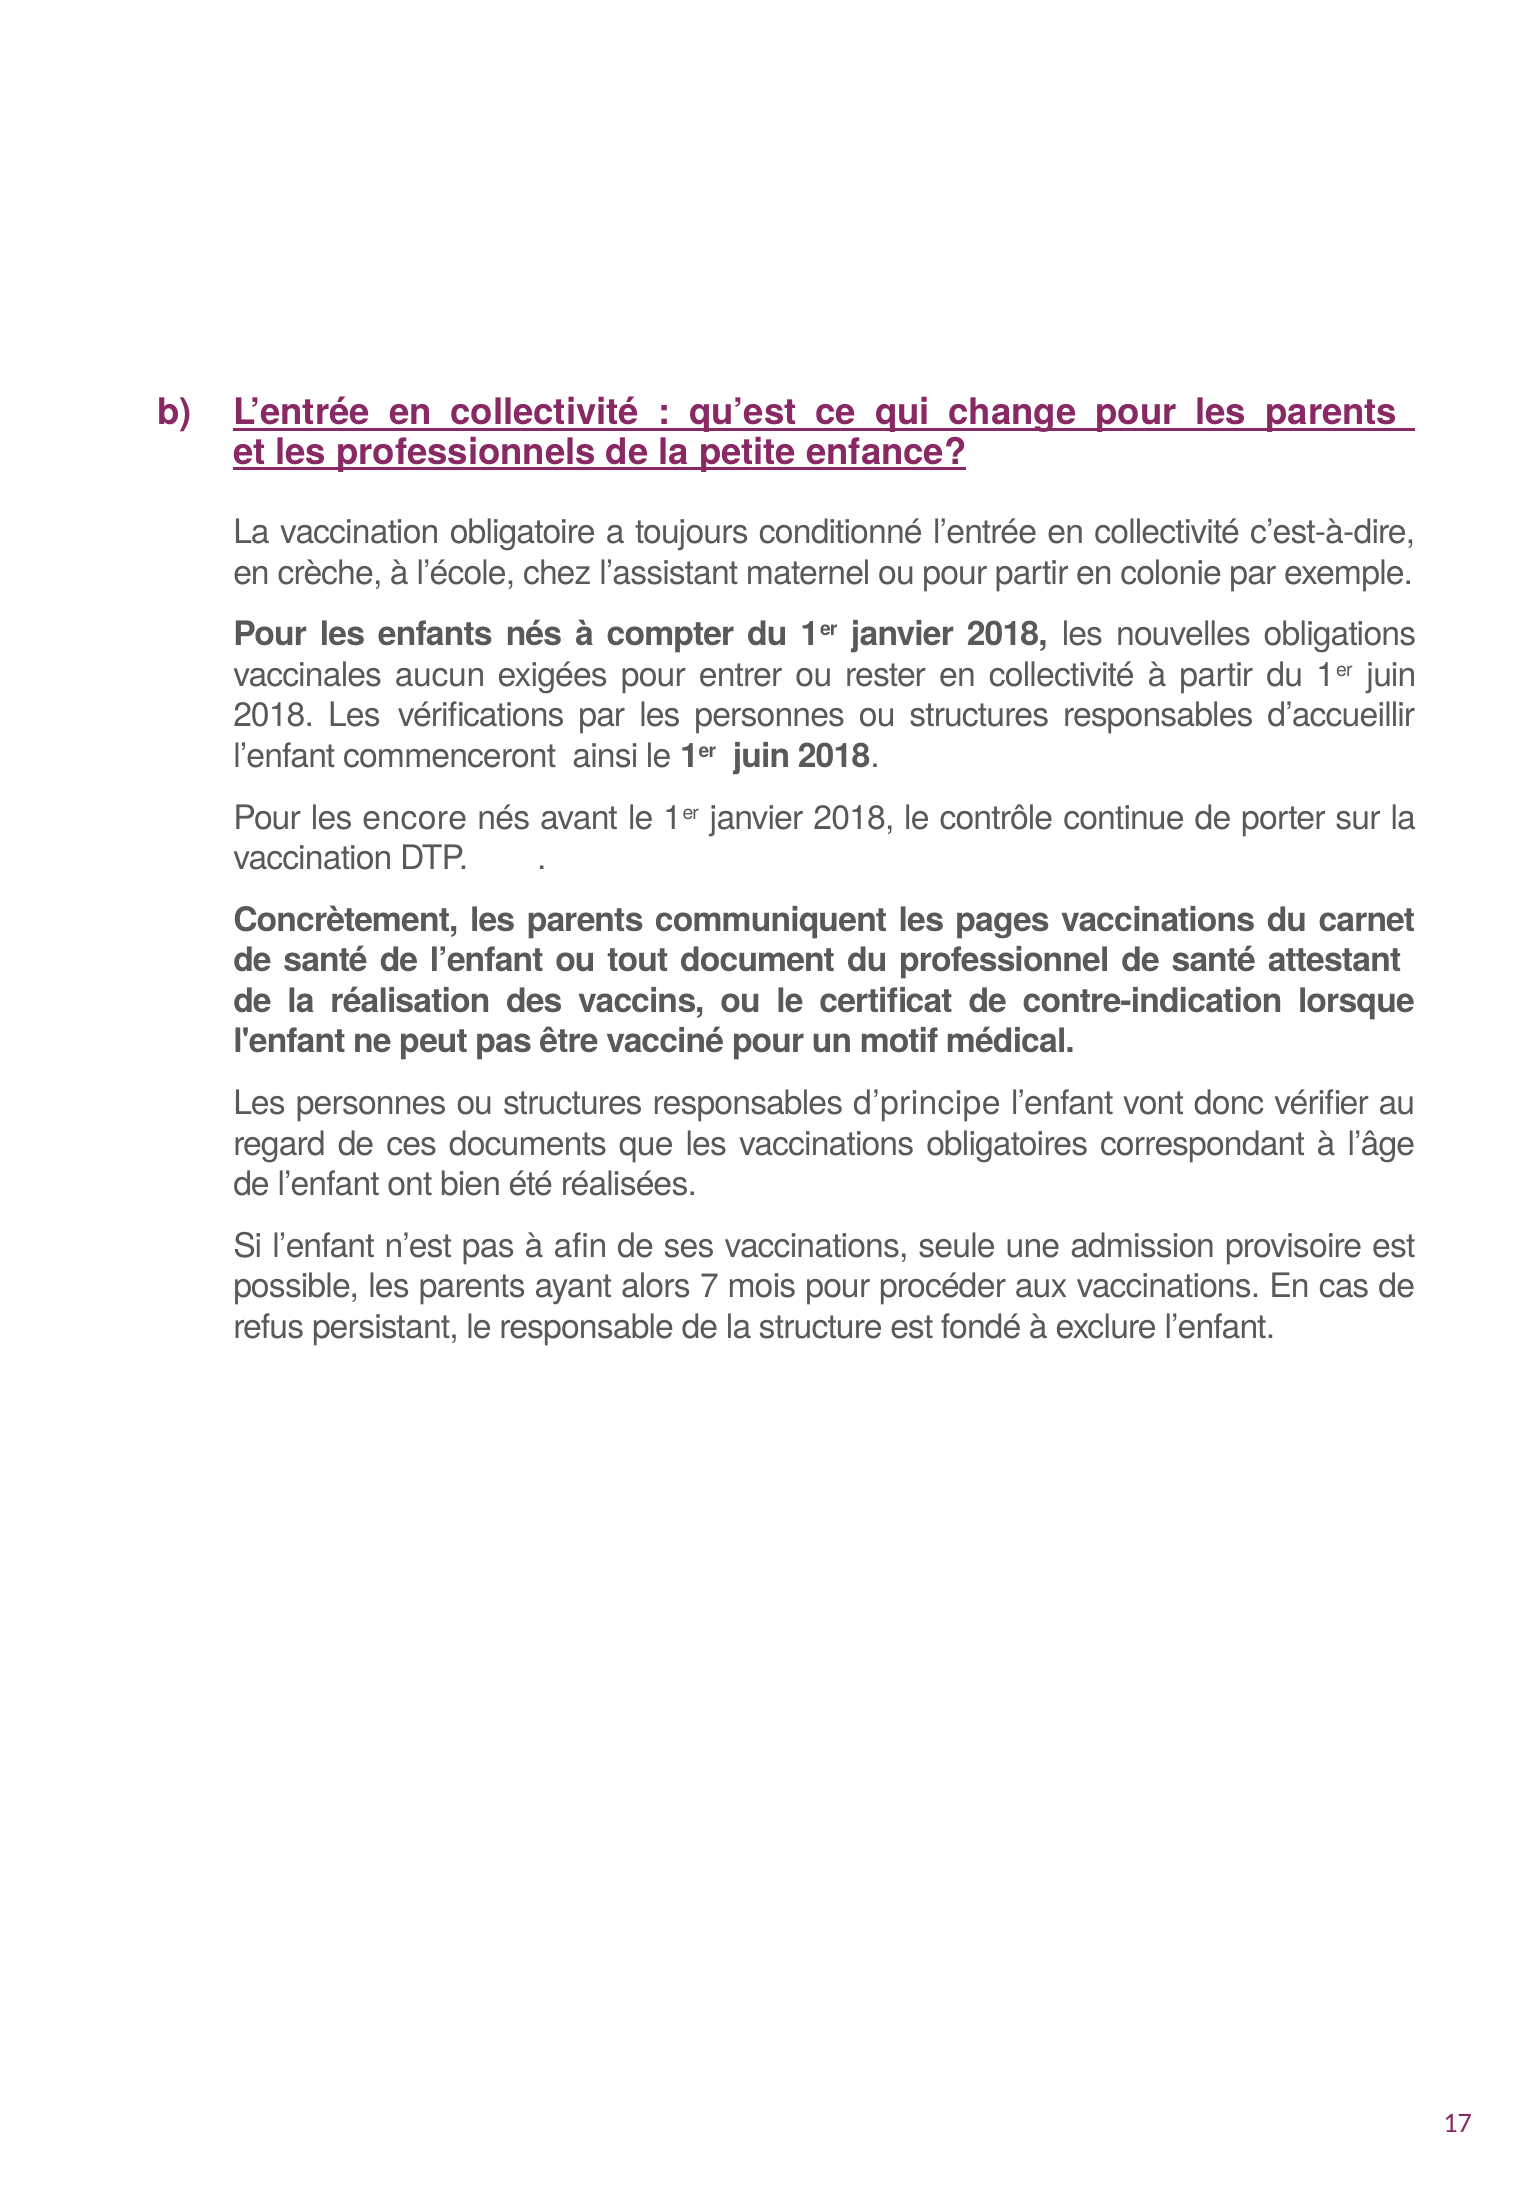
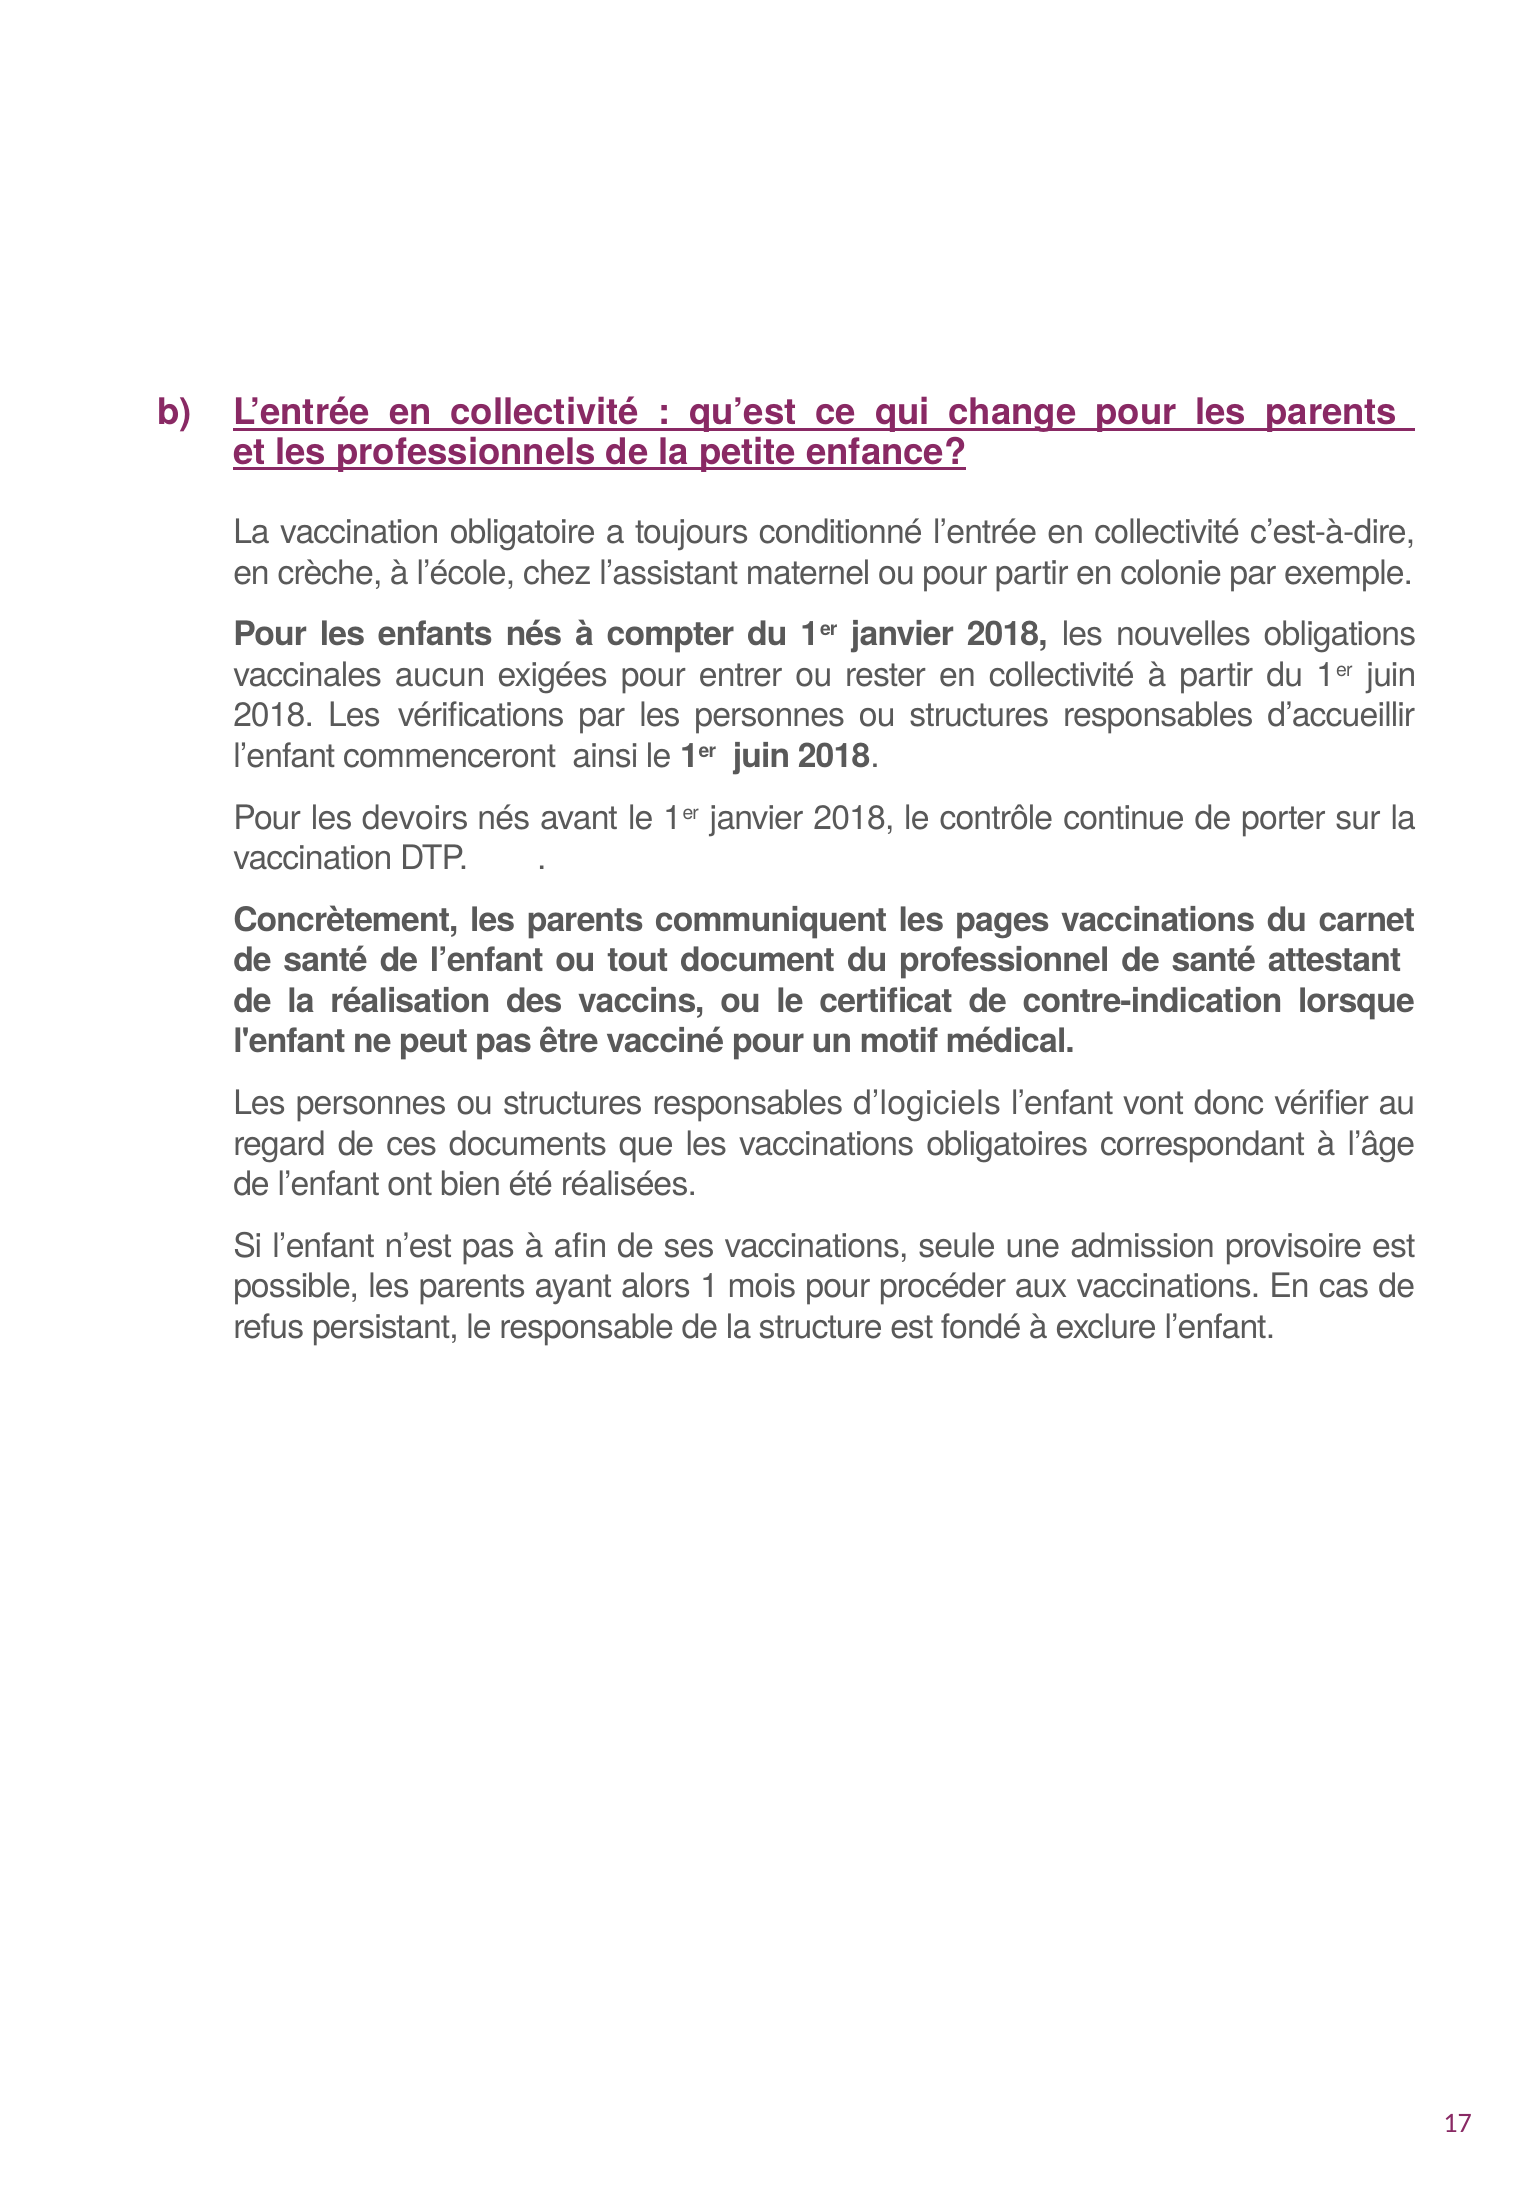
encore: encore -> devoirs (415, 818)
d’principe: d’principe -> d’logiciels (927, 1103)
7: 7 -> 1 (709, 1286)
